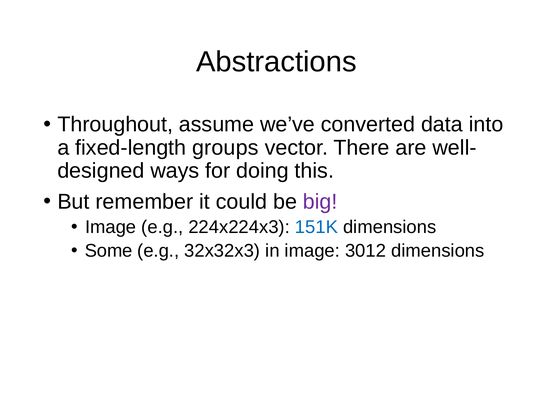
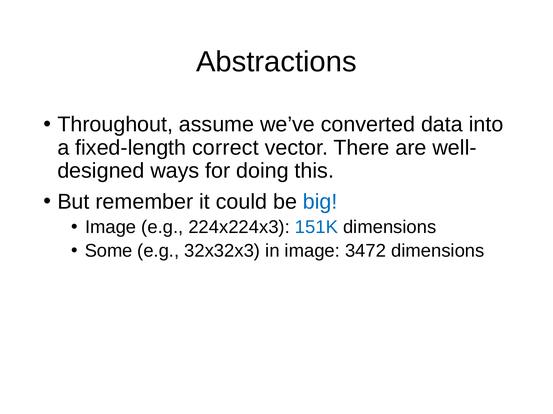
groups: groups -> correct (225, 148)
big colour: purple -> blue (320, 202)
3012: 3012 -> 3472 (366, 251)
